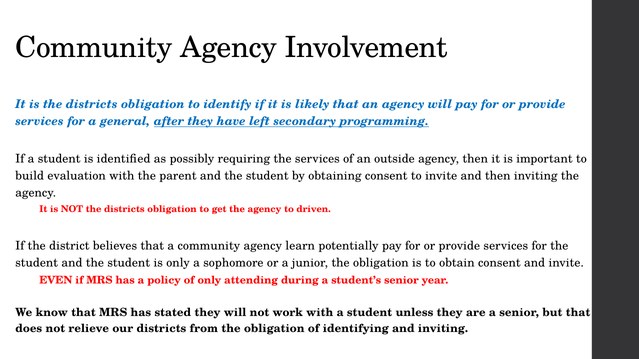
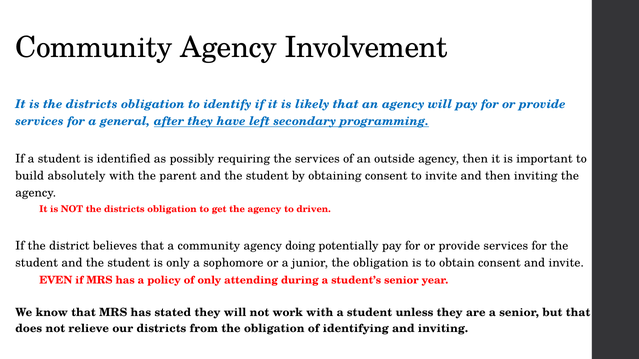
evaluation: evaluation -> absolutely (77, 176)
learn: learn -> doing (300, 246)
